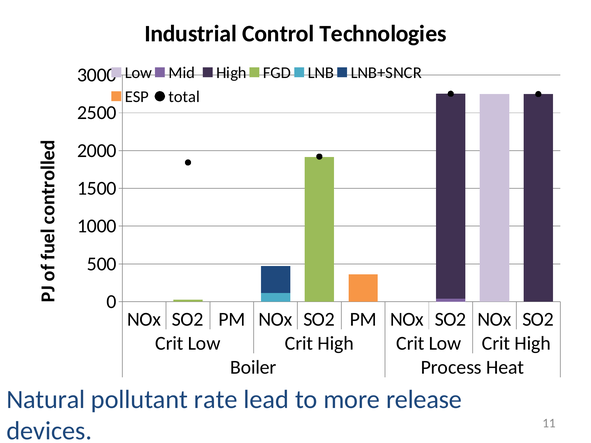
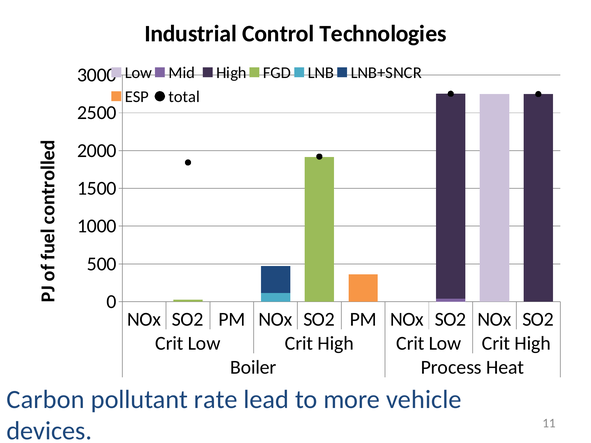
Natural: Natural -> Carbon (46, 400)
release: release -> vehicle (424, 400)
